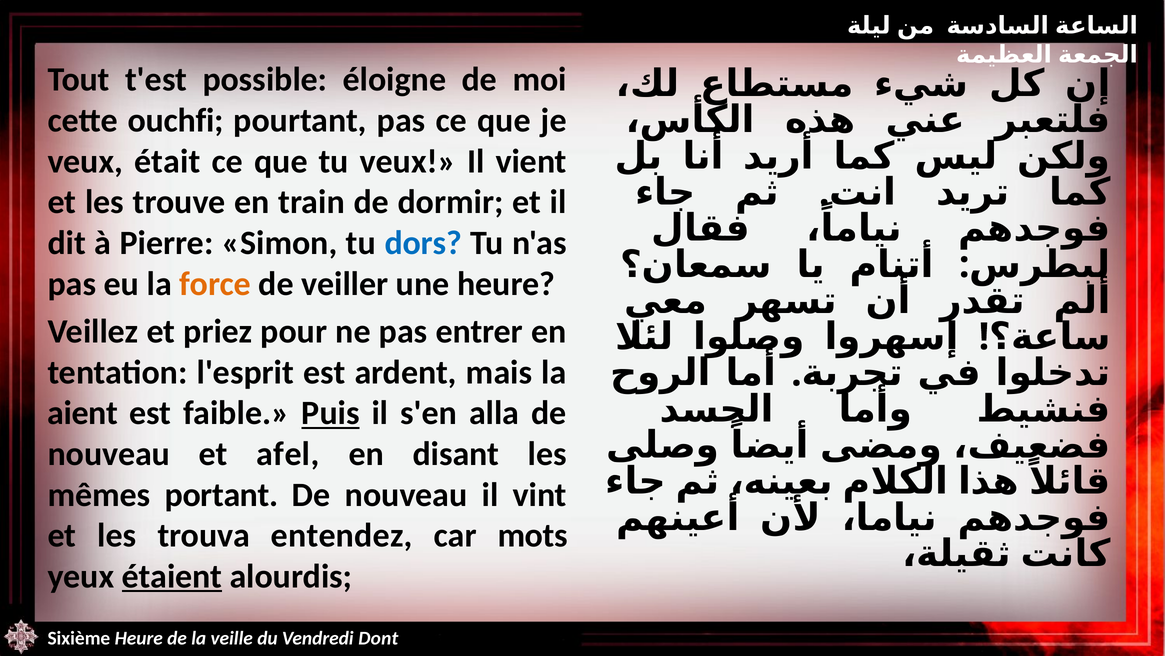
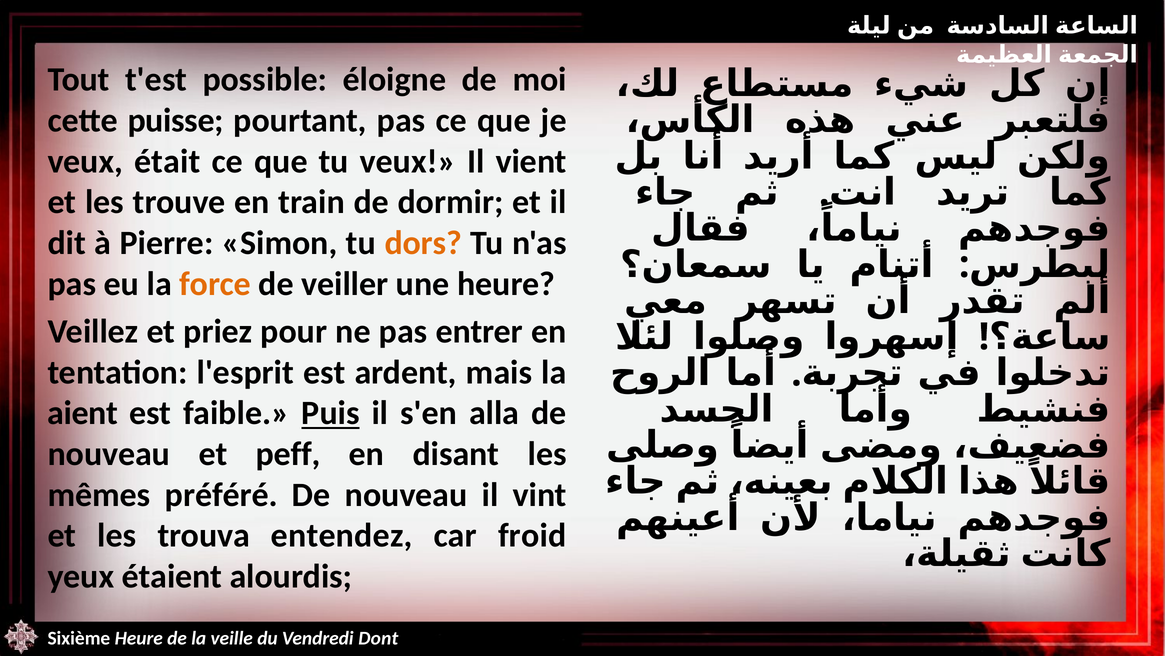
ouchfi: ouchfi -> puisse (176, 120)
dors colour: blue -> orange (423, 243)
afel: afel -> peff (288, 454)
portant: portant -> préféré (221, 494)
mots: mots -> froid (532, 535)
étaient underline: present -> none (172, 576)
